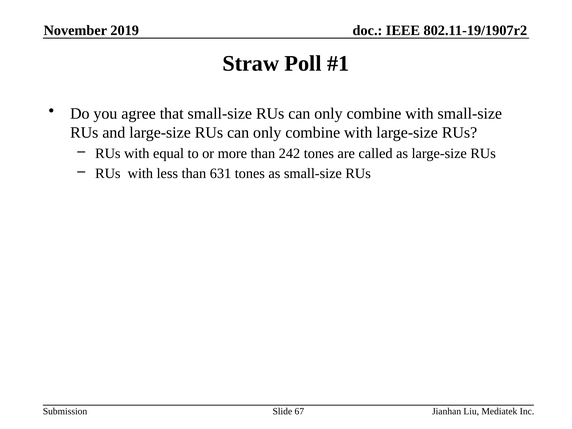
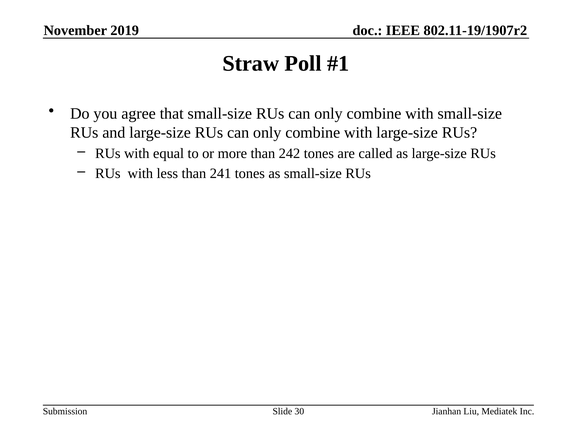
631: 631 -> 241 (221, 174)
67: 67 -> 30 (299, 411)
